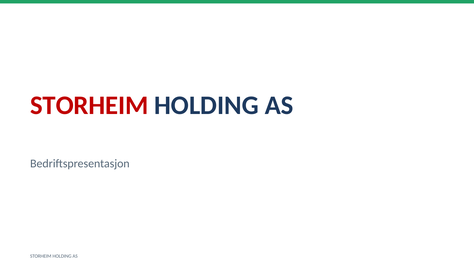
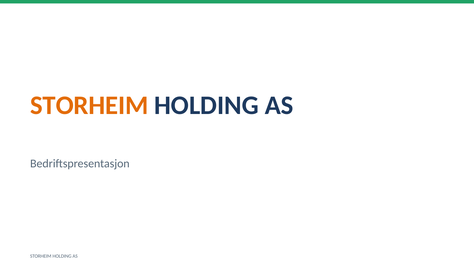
STORHEIM colour: red -> orange (89, 105)
